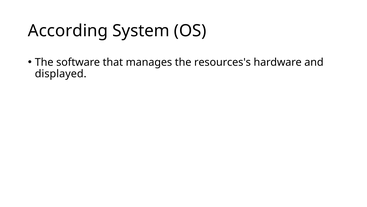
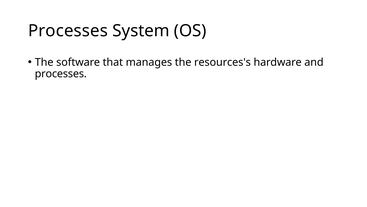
According: According -> Processes (68, 31)
displayed: displayed -> processes (61, 74)
